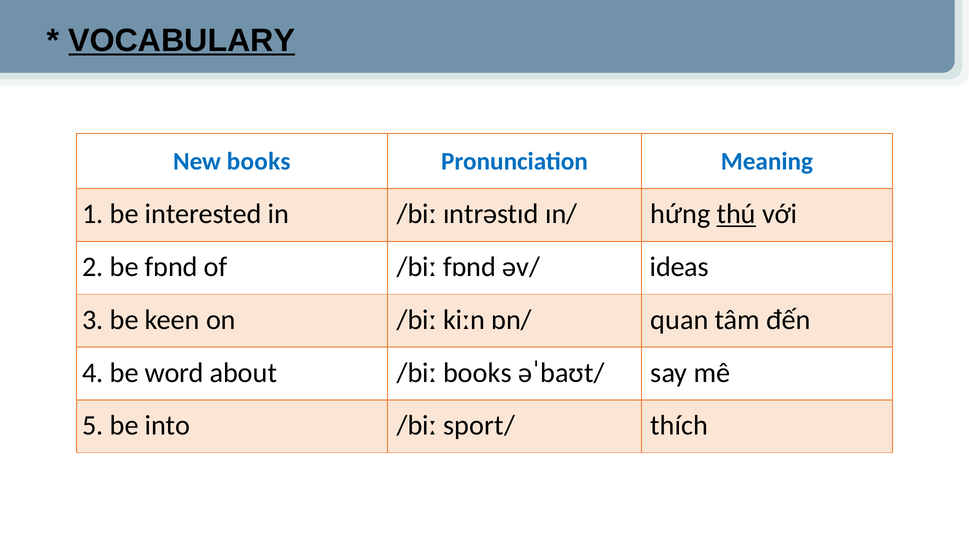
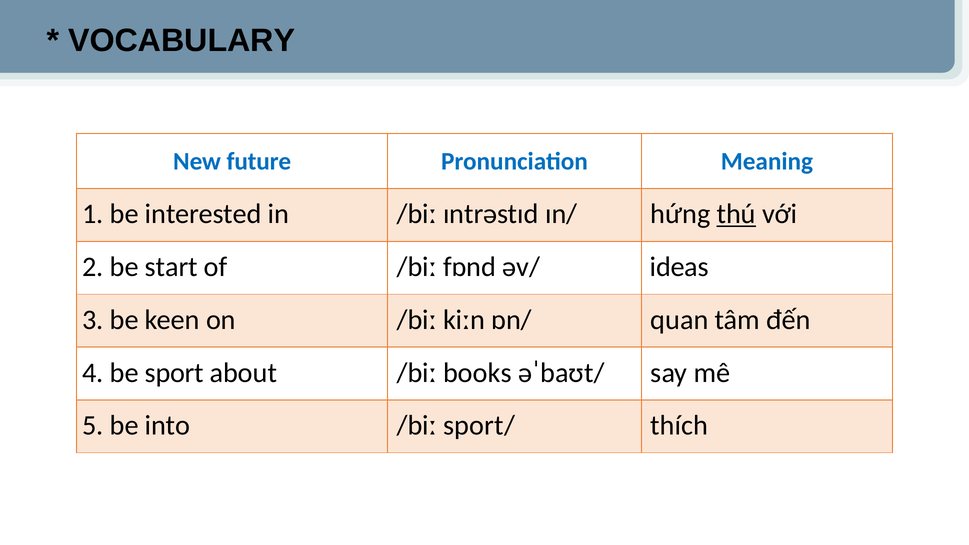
VOCABULARY underline: present -> none (182, 41)
New books: books -> future (259, 161)
be fɒnd: fɒnd -> start (171, 267)
word: word -> sport (174, 373)
